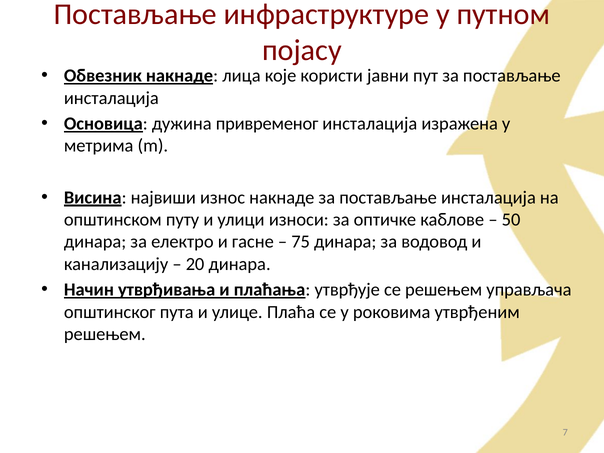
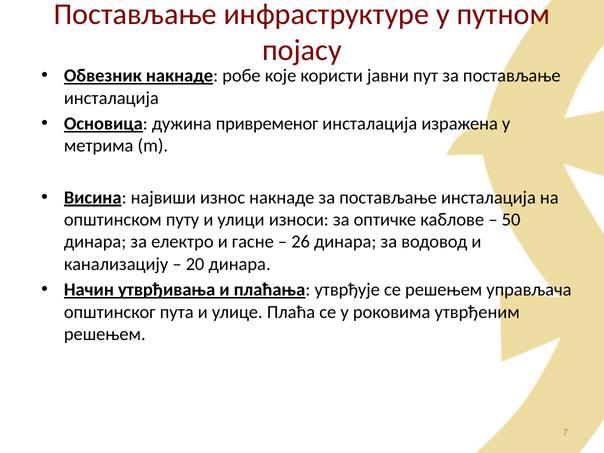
лица: лица -> робе (241, 76)
75: 75 -> 26 (301, 242)
